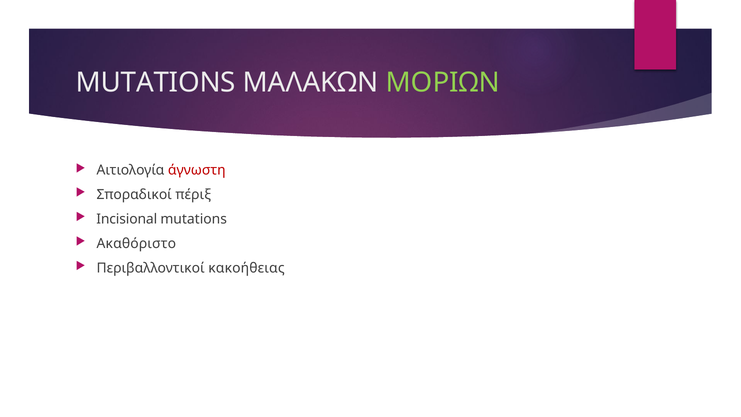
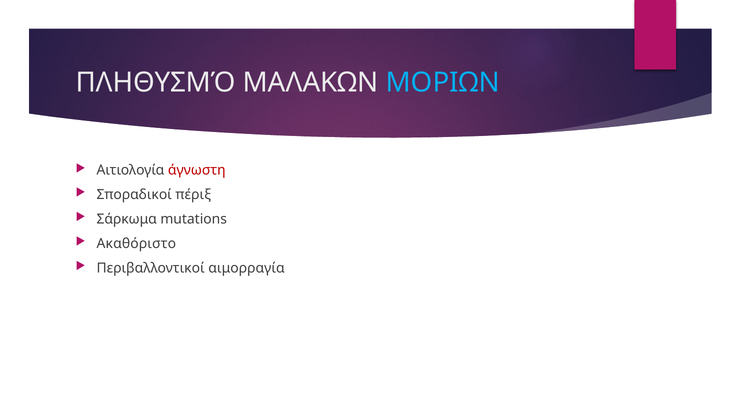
MUTATIONS: MUTATIONS -> ΠΛΗΘΥΣΜΌ (156, 83)
ΜΟΡΙΩΝ colour: light green -> light blue (443, 83)
Incisional: Incisional -> Σάρκωμα (127, 219)
κακοήθειας: κακοήθειας -> αιμορραγία (247, 268)
